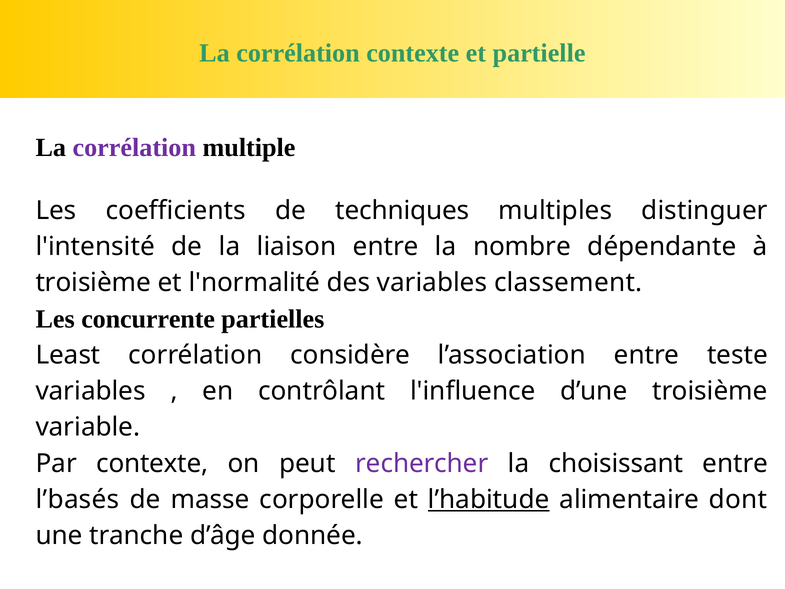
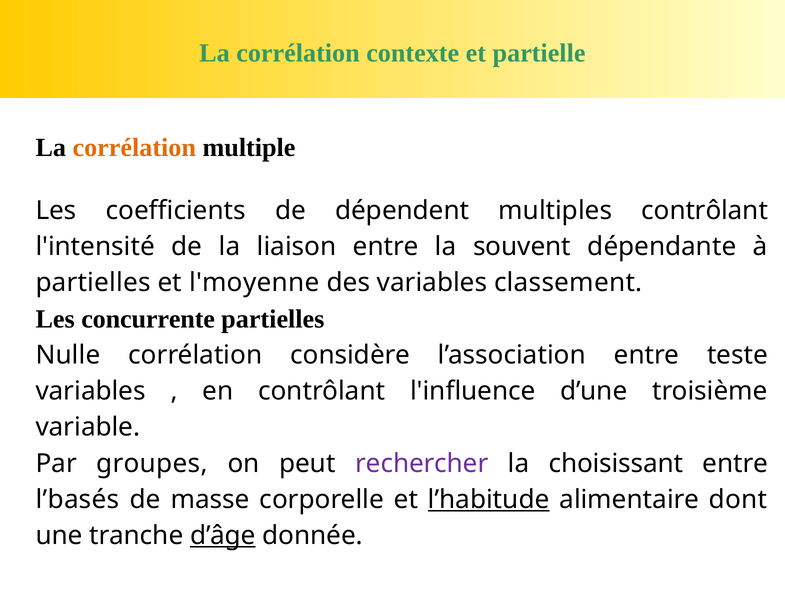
corrélation colour: purple -> orange (134, 147)
techniques: techniques -> dépendent (402, 211)
multiples distinguer: distinguer -> contrôlant (705, 211)
nombre: nombre -> souvent (522, 247)
troisième: troisième -> partielles (93, 283)
l'normalité: l'normalité -> l'moyenne (254, 283)
Least: Least -> Nulle (68, 355)
Par contexte: contexte -> groupes (152, 463)
d’âge underline: none -> present (223, 535)
